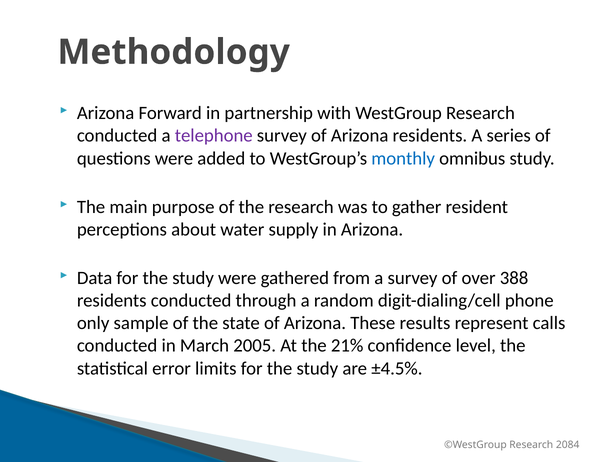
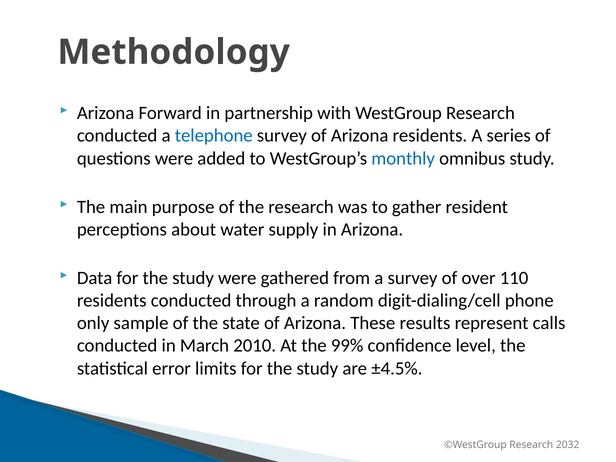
telephone colour: purple -> blue (214, 136)
388: 388 -> 110 (514, 278)
2005: 2005 -> 2010 (255, 346)
21%: 21% -> 99% (347, 346)
2084: 2084 -> 2032 (568, 445)
